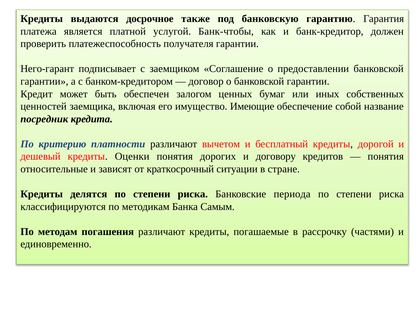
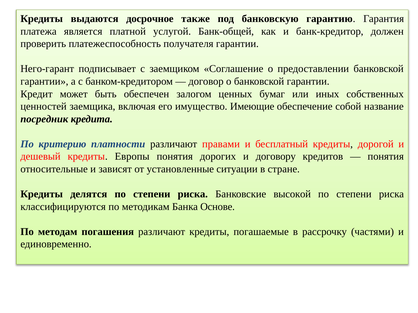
Банк-чтобы: Банк-чтобы -> Банк-общей (226, 31)
вычетом: вычетом -> правами (221, 144)
Оценки: Оценки -> Европы (132, 157)
краткосрочный: краткосрочный -> установленные (180, 169)
периода: периода -> высокой (292, 194)
Самым: Самым -> Основе (218, 207)
